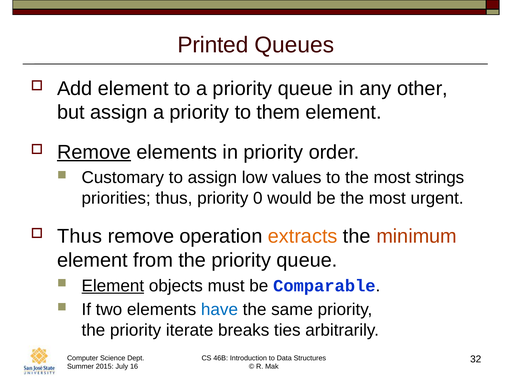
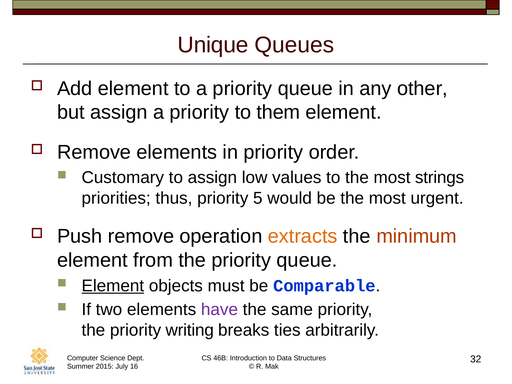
Printed: Printed -> Unique (213, 45)
Remove underline: present -> none (94, 152)
0: 0 -> 5 (258, 198)
Thus: Thus -> Push (80, 236)
have colour: blue -> purple (219, 310)
iterate: iterate -> writing (190, 330)
